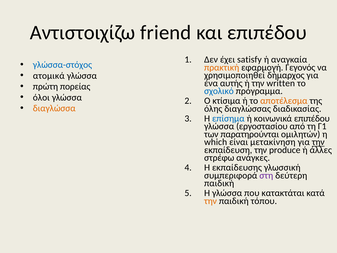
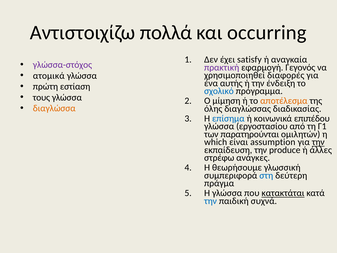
friend: friend -> πολλά (166, 33)
και επιπέδου: επιπέδου -> occurring (267, 33)
γλώσσα-στόχος colour: blue -> purple (62, 65)
πρακτική colour: orange -> purple (222, 67)
δήμαρχος: δήμαρχος -> διαφορές (286, 75)
written: written -> ένδειξη (281, 83)
πορείας: πορείας -> εστίαση (75, 86)
όλοι: όλοι -> τους (41, 97)
κτίσιμα: κτίσιμα -> μίμηση (226, 101)
μετακίνηση: μετακίνηση -> assumption (273, 142)
εκπαίδευσης: εκπαίδευσης -> θεωρήσουμε (237, 167)
στη colour: purple -> blue (266, 175)
παιδική: παιδική -> πράγμα (219, 183)
κατακτάται underline: none -> present (283, 193)
την colour: orange -> blue (211, 201)
τόπου: τόπου -> συχνά (264, 201)
